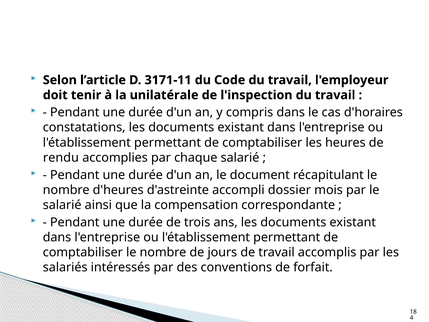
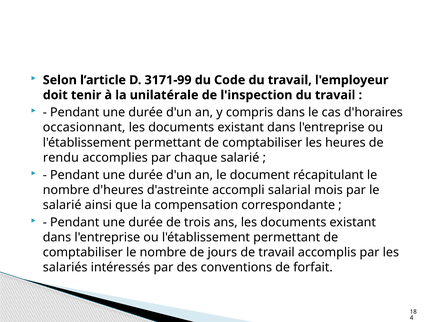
3171-11: 3171-11 -> 3171-99 (168, 80)
constatations: constatations -> occasionnant (84, 127)
dossier: dossier -> salarial (289, 190)
